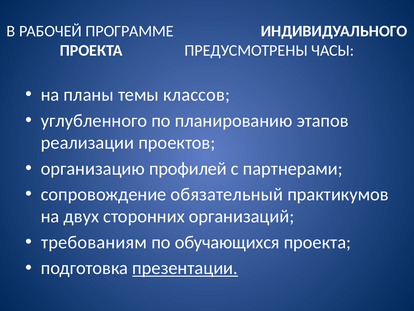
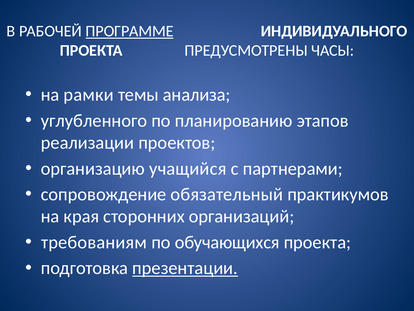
ПРОГРАММЕ underline: none -> present (130, 31)
планы: планы -> рамки (89, 95)
классов: классов -> анализа (197, 95)
профилей: профилей -> учащийся (188, 168)
двух: двух -> края (81, 216)
